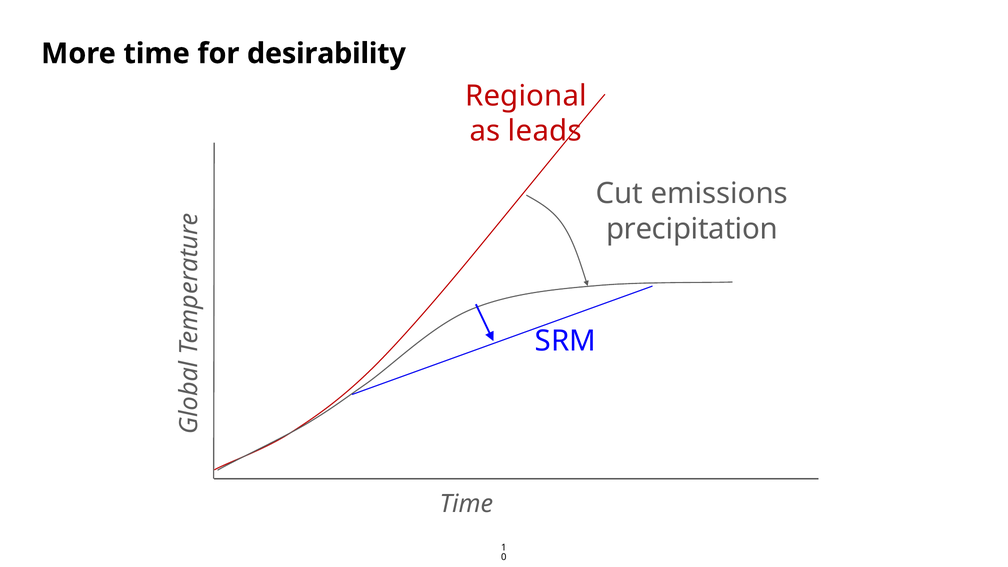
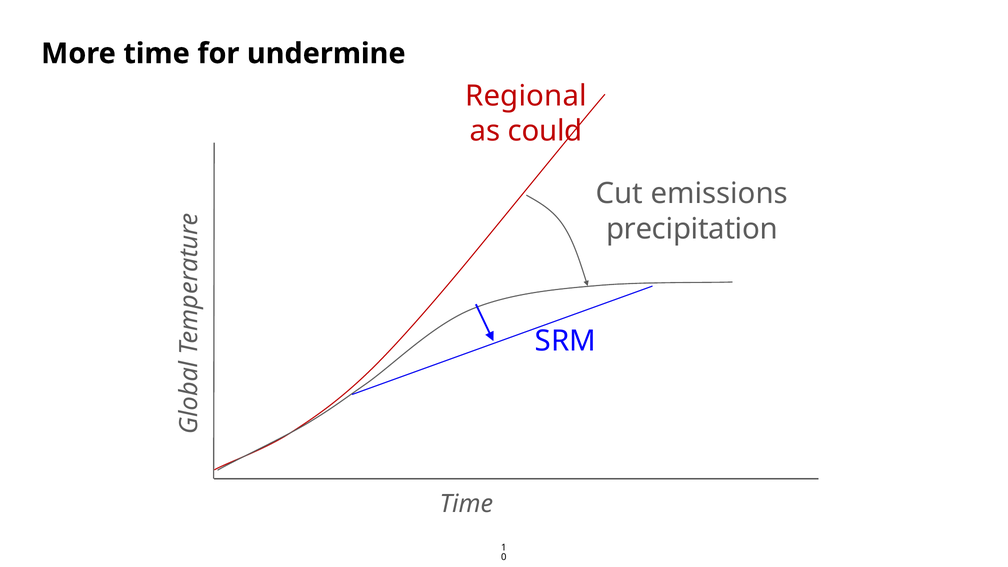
desirability: desirability -> undermine (326, 54)
leads: leads -> could (545, 131)
